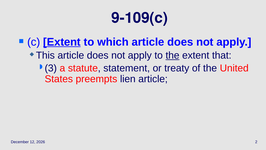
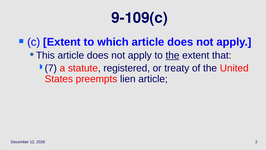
Extent underline: present -> none (62, 42)
3: 3 -> 7 (51, 68)
statement: statement -> registered (127, 68)
